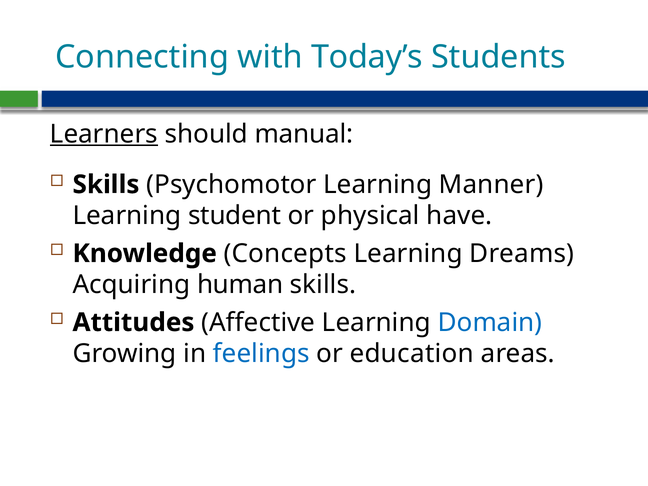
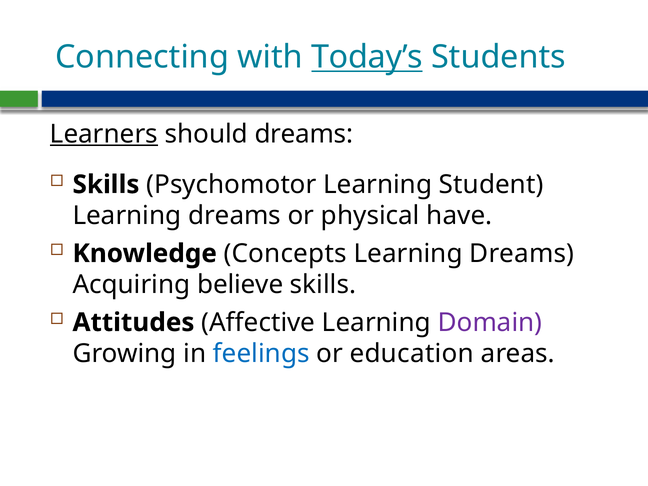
Today’s underline: none -> present (367, 57)
should manual: manual -> dreams (304, 134)
Manner: Manner -> Student (491, 185)
student: student -> dreams (235, 216)
human: human -> believe (240, 285)
Domain colour: blue -> purple (490, 322)
